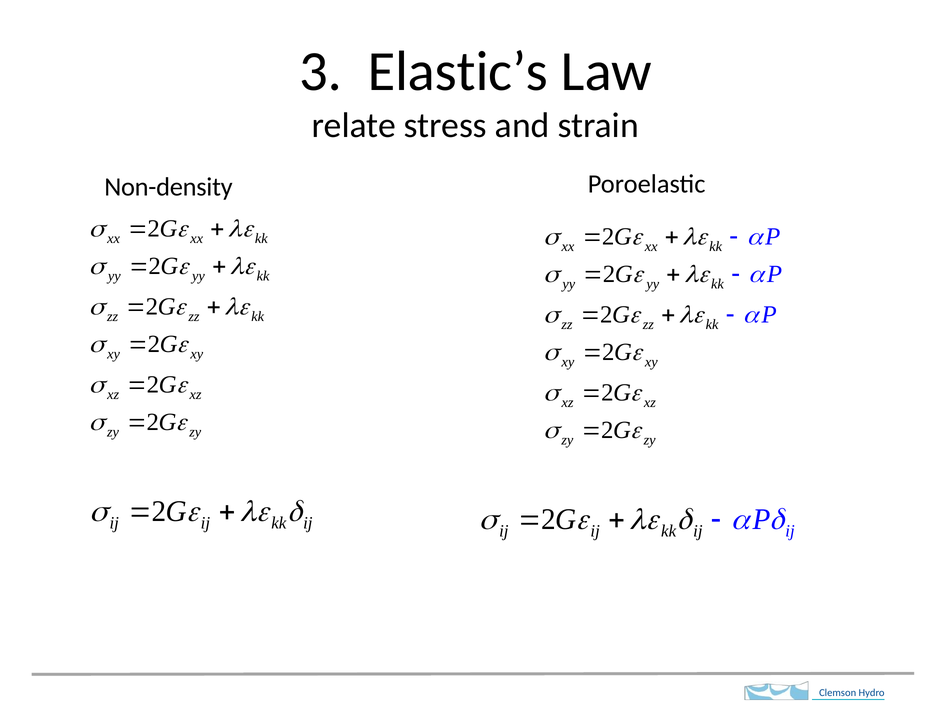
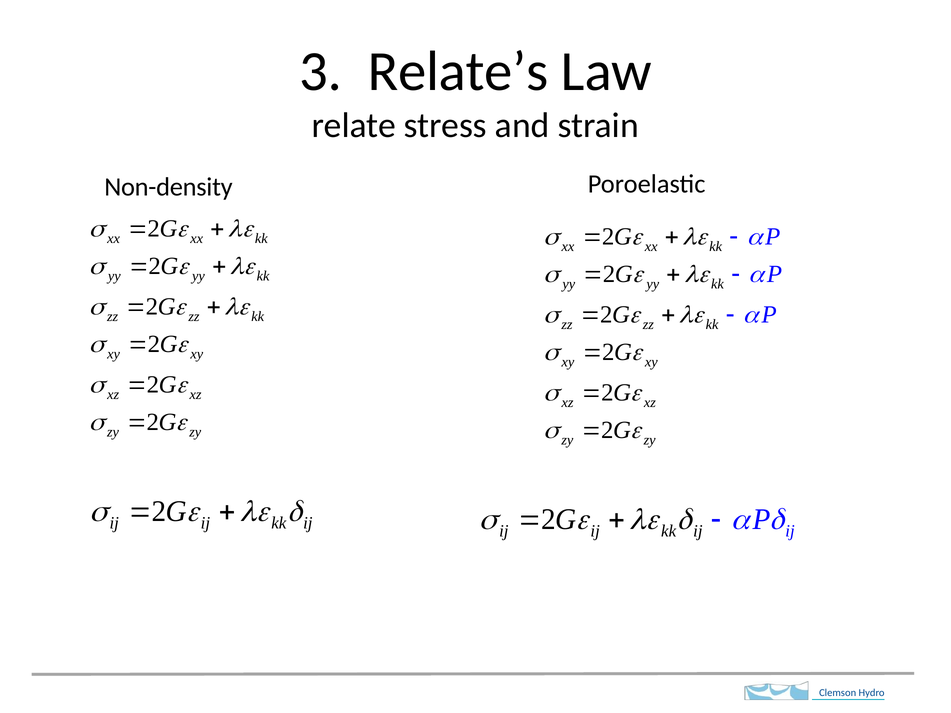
Elastic’s: Elastic’s -> Relate’s (458, 71)
